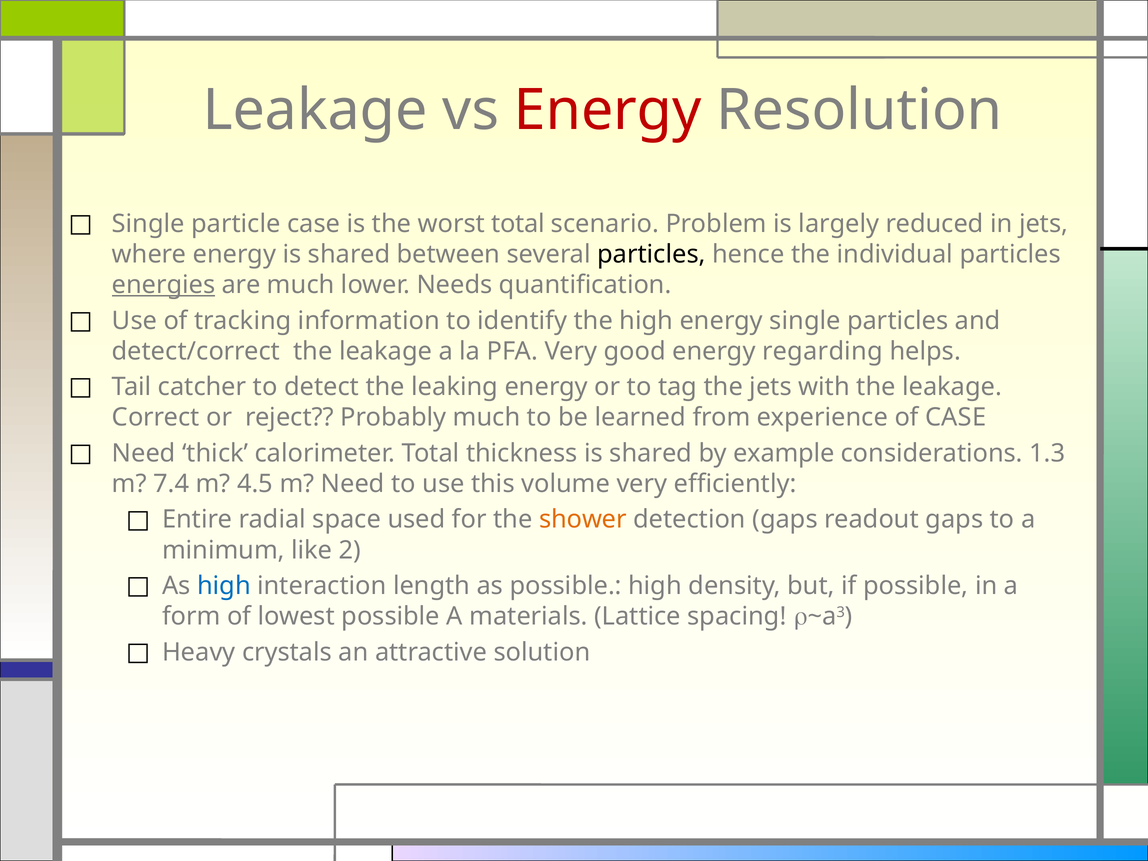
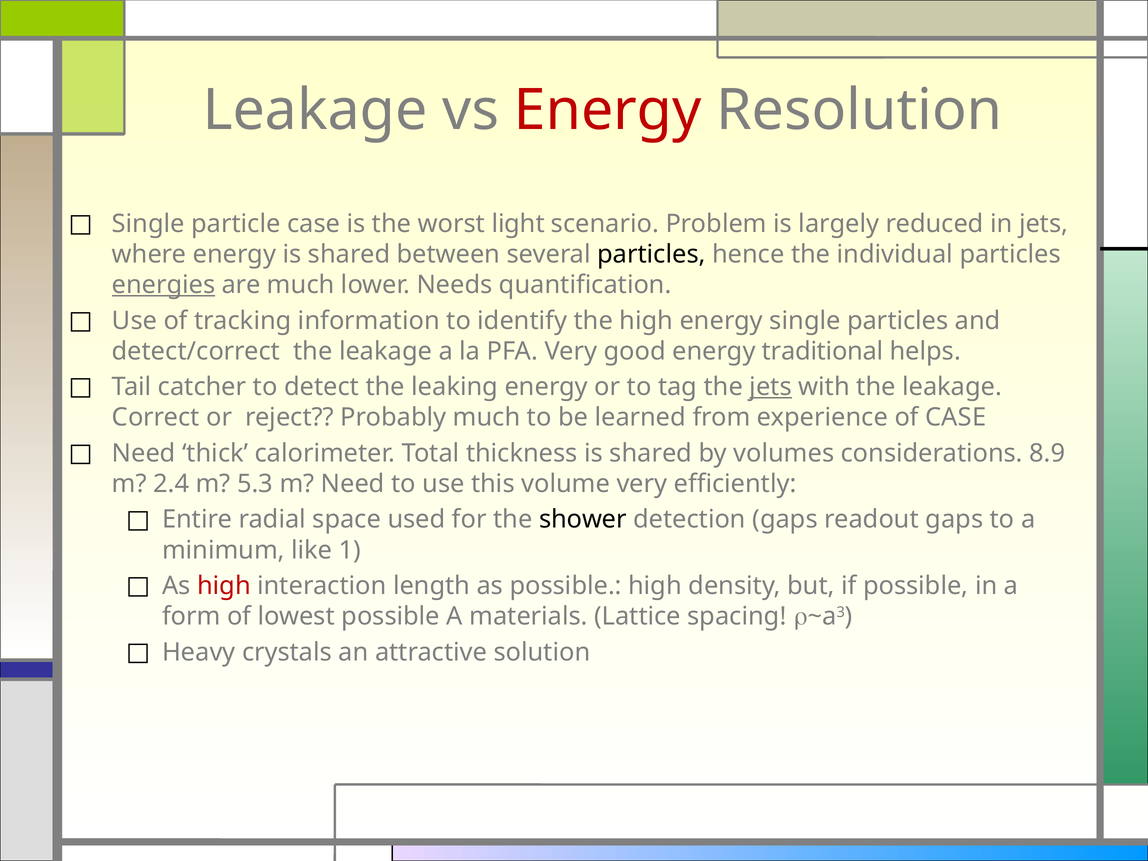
worst total: total -> light (518, 224)
regarding: regarding -> traditional (823, 351)
jets underline: none -> present (771, 387)
example: example -> volumes (784, 453)
1.3: 1.3 -> 8.9 (1047, 453)
7.4: 7.4 -> 2.4 (171, 484)
4.5: 4.5 -> 5.3 (255, 484)
shower colour: orange -> black (583, 520)
2: 2 -> 1 (350, 550)
high colour: blue -> red (224, 586)
